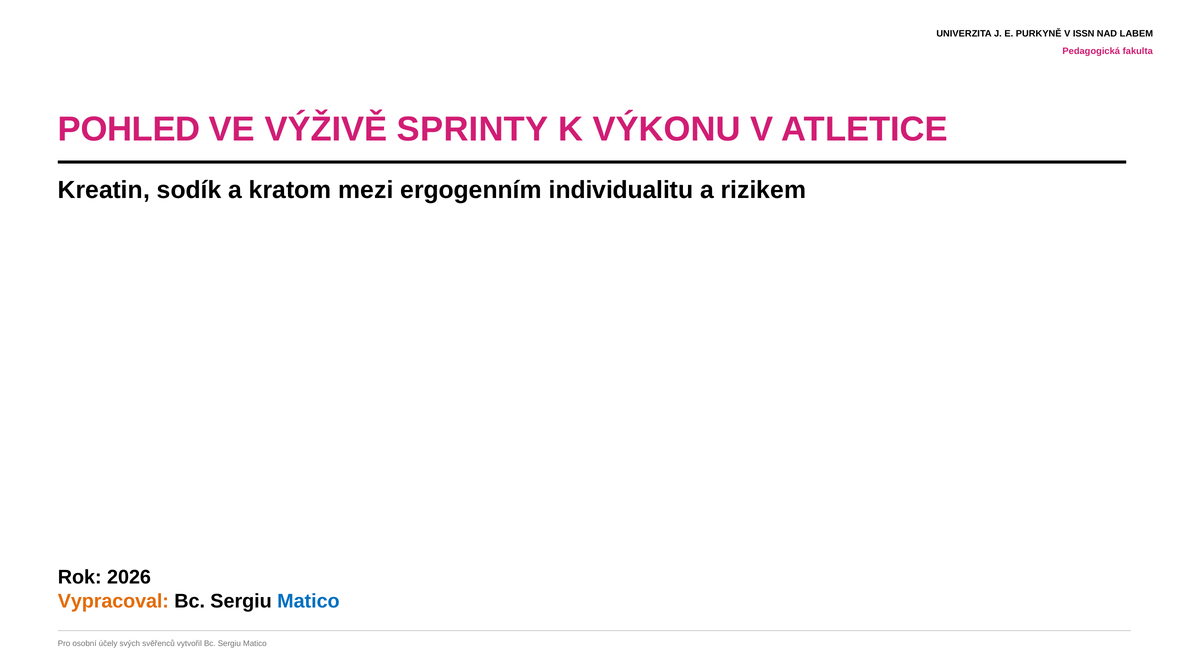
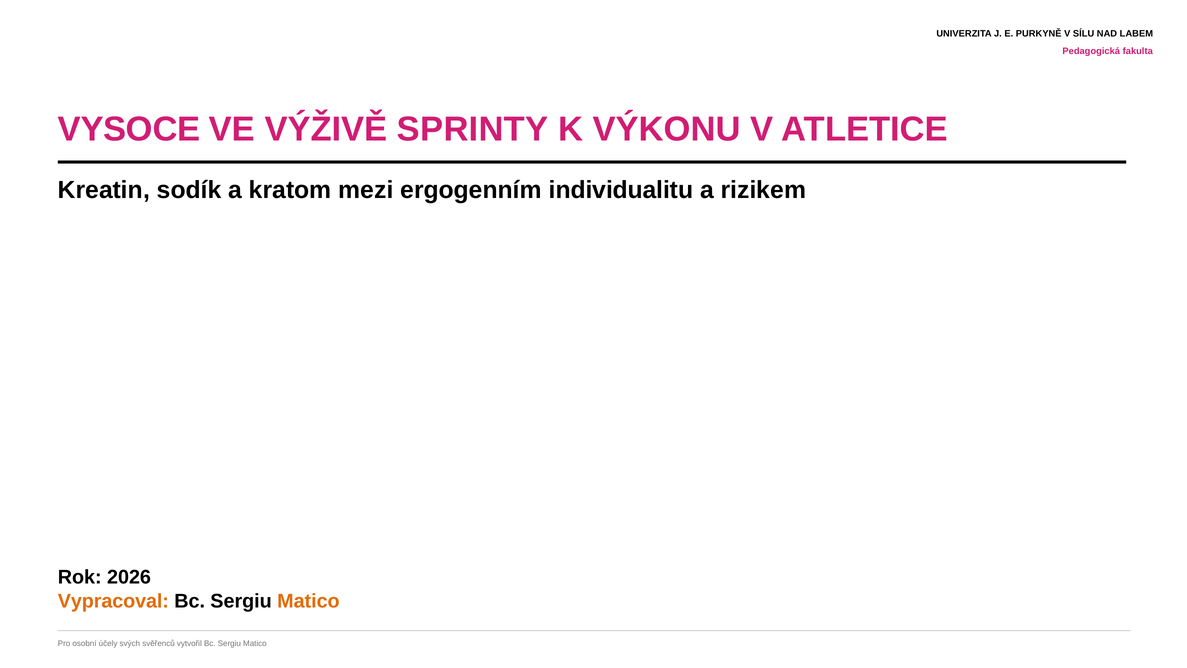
ISSN: ISSN -> SÍLU (1084, 34)
POHLED: POHLED -> VYSOCE (129, 129)
Matico colour: blue -> orange (308, 601)
